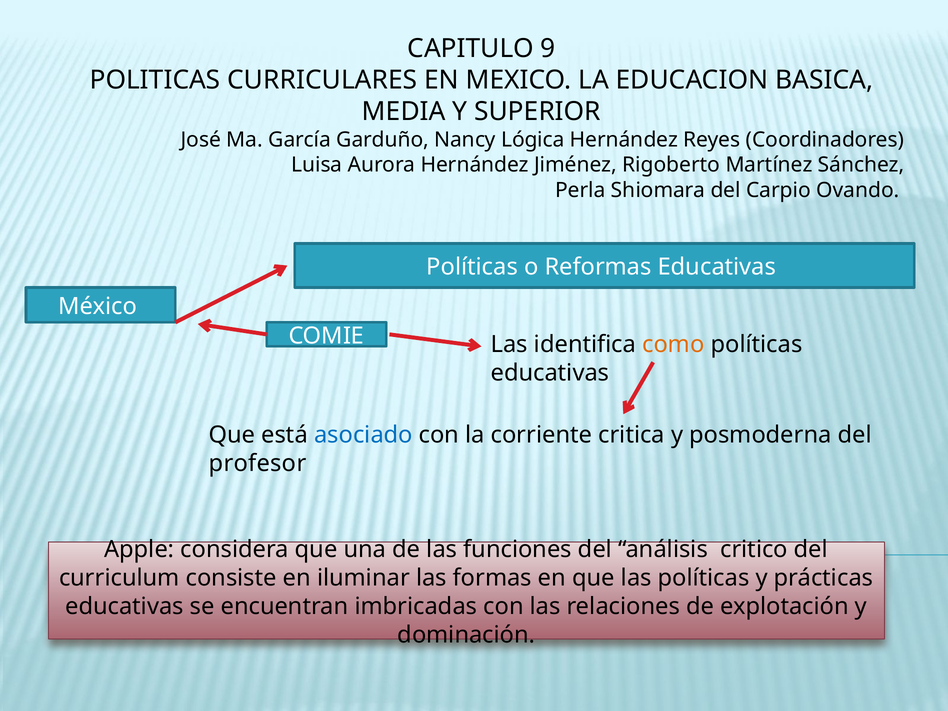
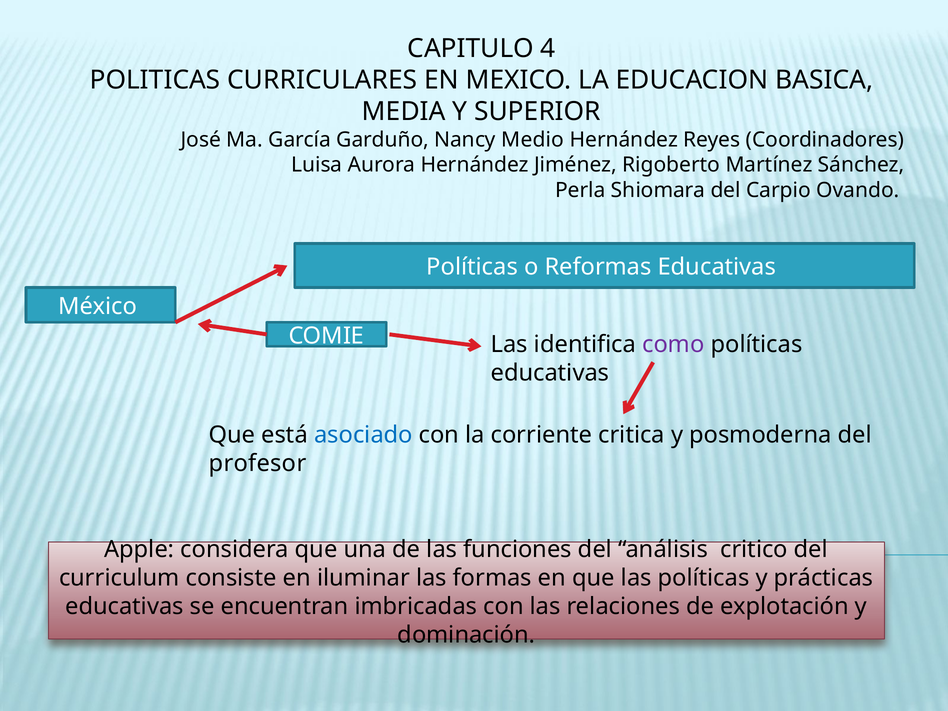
9: 9 -> 4 (548, 48)
Lógica: Lógica -> Medio (533, 140)
como colour: orange -> purple (673, 344)
